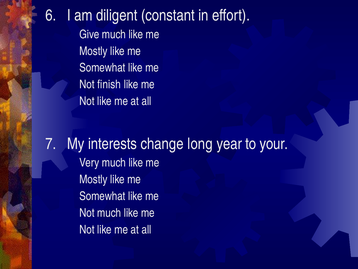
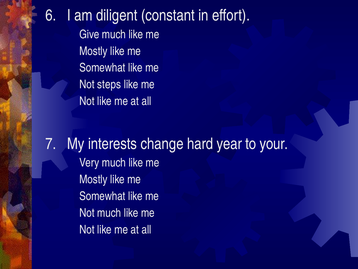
finish: finish -> steps (109, 84)
long: long -> hard (200, 144)
